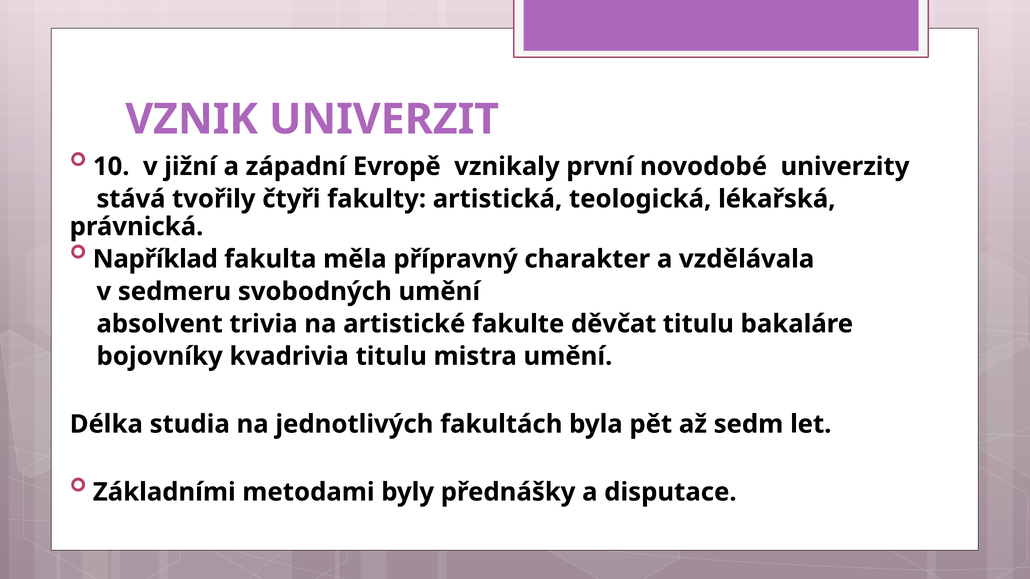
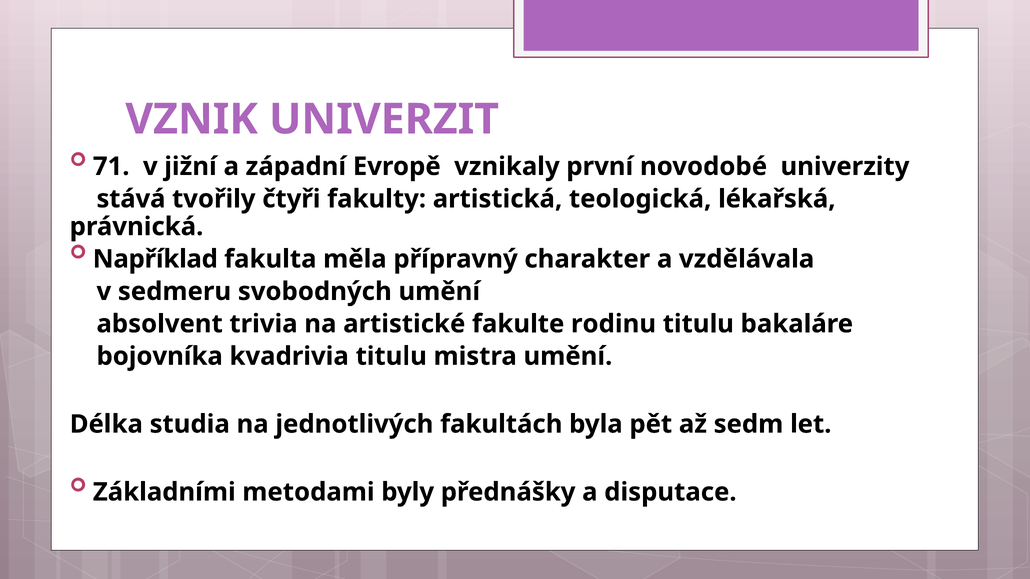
10: 10 -> 71 (111, 167)
děvčat: děvčat -> rodinu (614, 324)
bojovníky: bojovníky -> bojovníka (160, 356)
